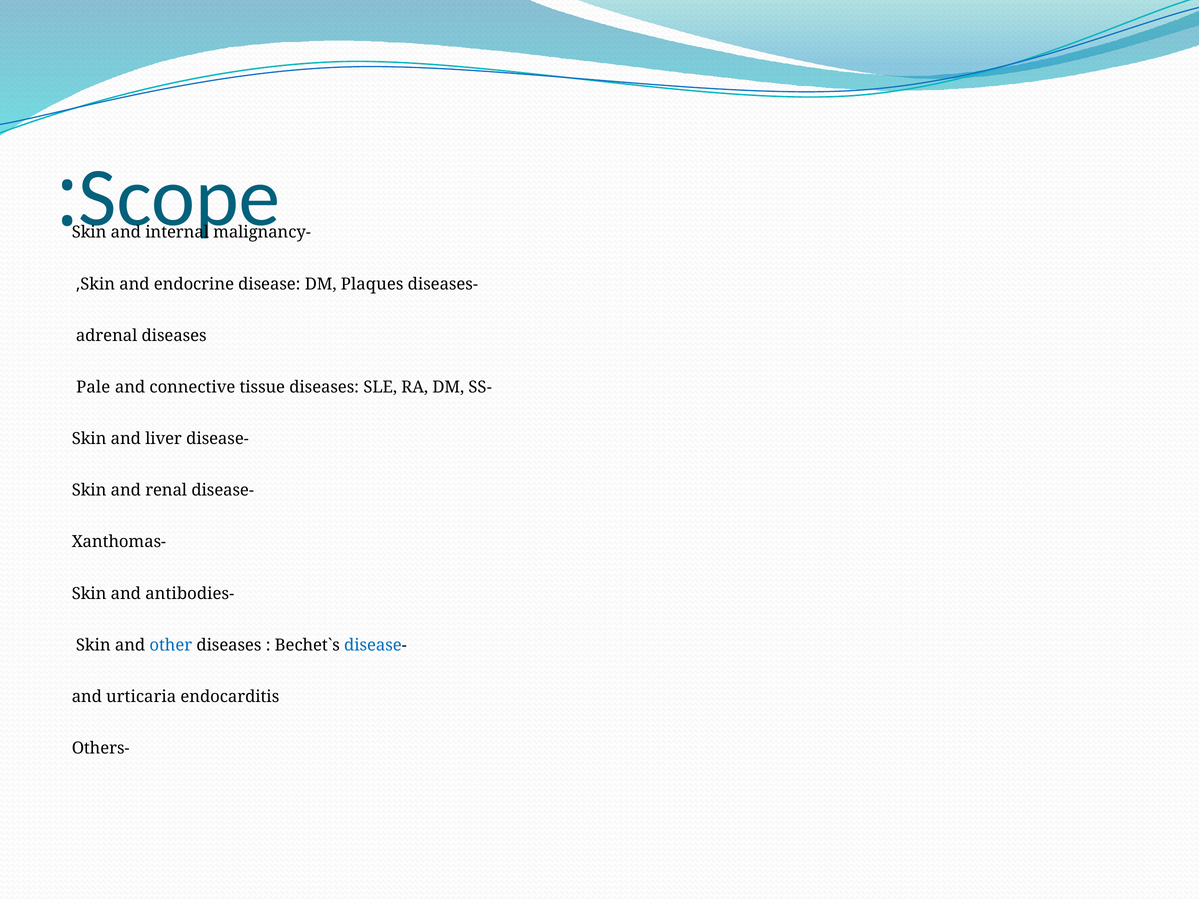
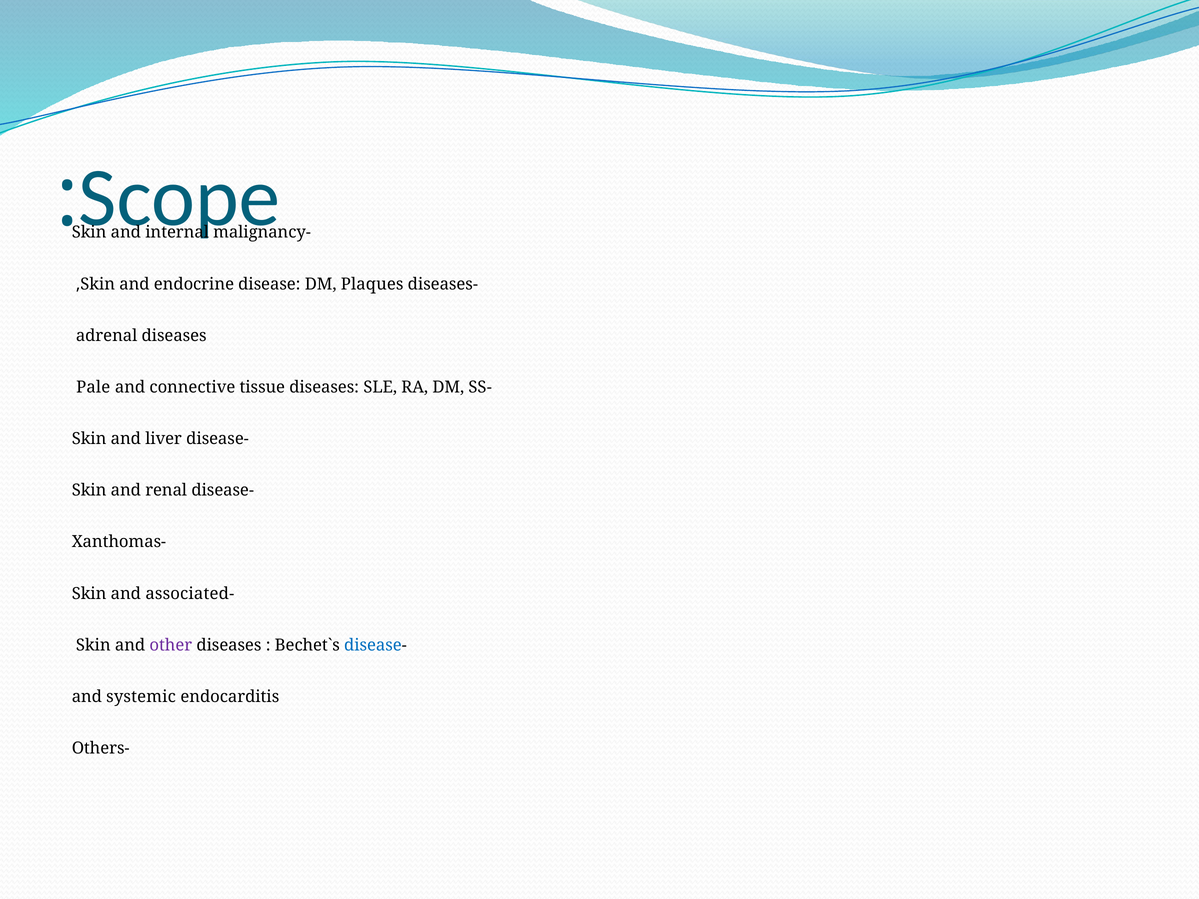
antibodies: antibodies -> associated (187, 594)
other colour: blue -> purple (171, 645)
urticaria: urticaria -> systemic (141, 697)
